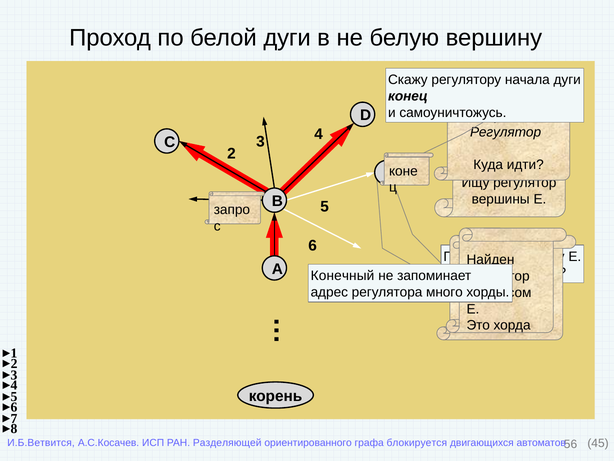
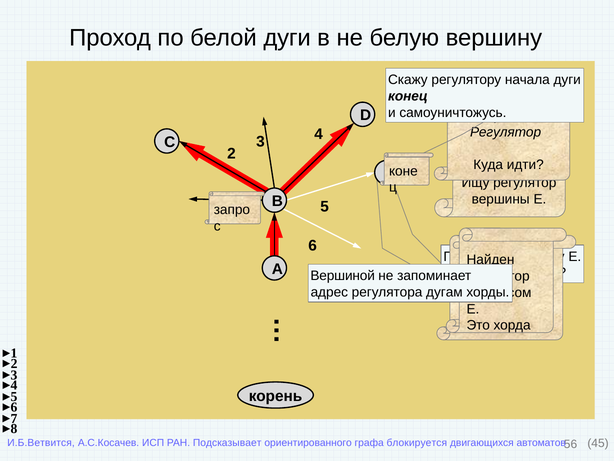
Конечный: Конечный -> Вершиной (343, 276)
много: много -> дугам (444, 292)
Разделяющей: Разделяющей -> Подсказывает (227, 443)
